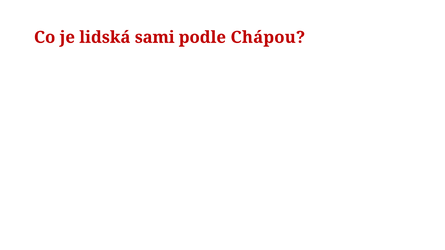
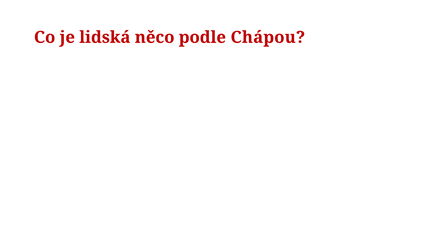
sami: sami -> něco (155, 37)
